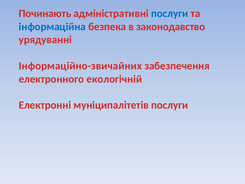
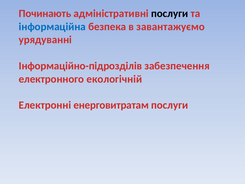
послуги colour: blue -> black (170, 14)
законодавство: законодавство -> завантажуємо (171, 27)
Інформаційно-звичайних: Інформаційно-звичайних -> Інформаційно-підрозділів (80, 66)
муніципалітетів: муніципалітетів -> енерговитратам (111, 105)
